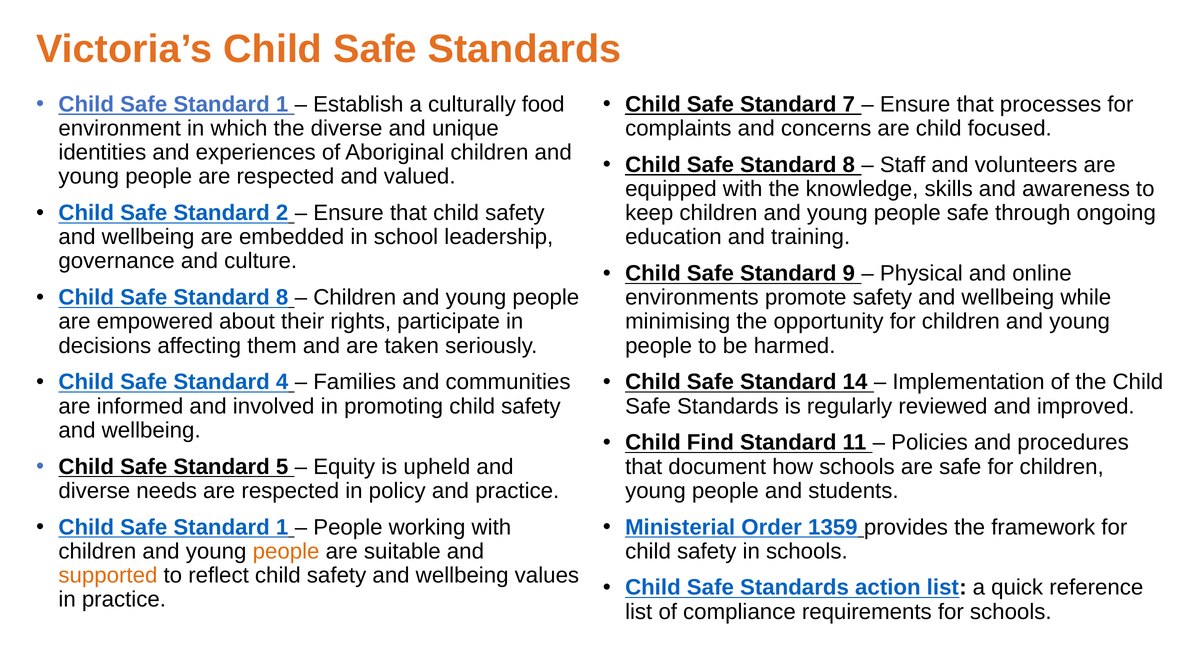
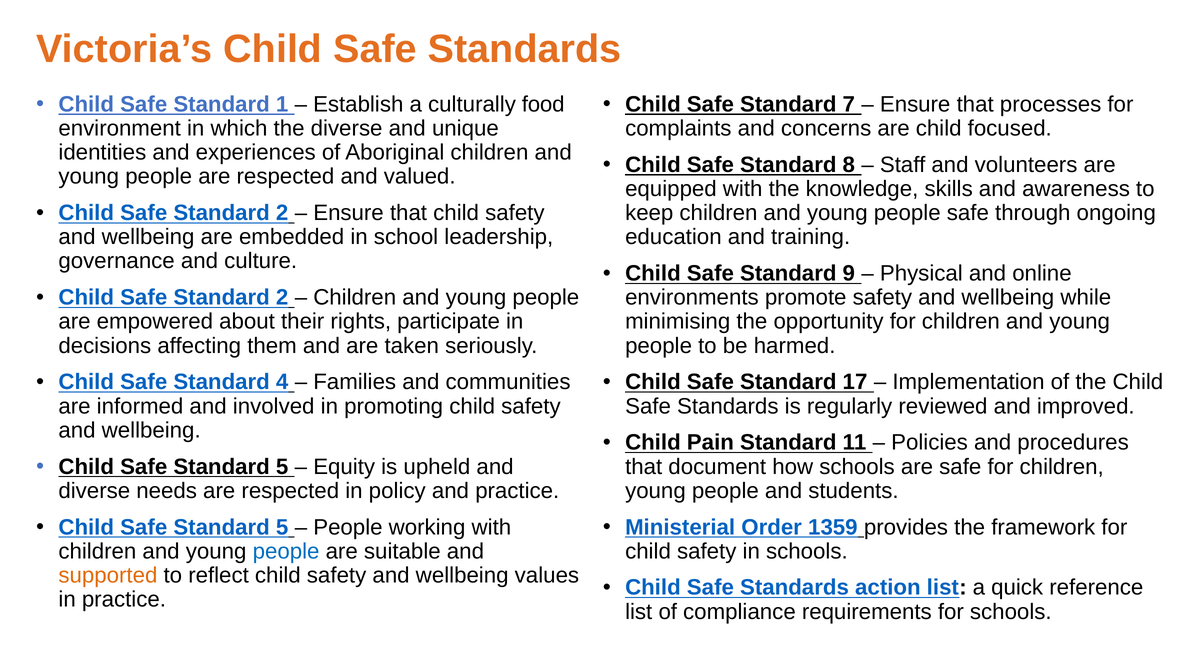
8: 8 -> 2 (282, 298)
14: 14 -> 17 (855, 382)
Find: Find -> Pain (710, 443)
1: 1 -> 5 (282, 527)
people colour: orange -> blue (286, 551)
